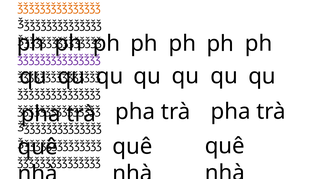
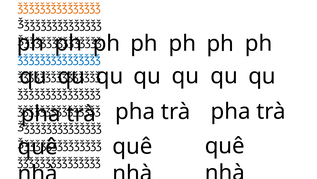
ǯǯǯǯǯǯǯǯǯǯǯǯǯǯǯ colour: purple -> blue (59, 59)
